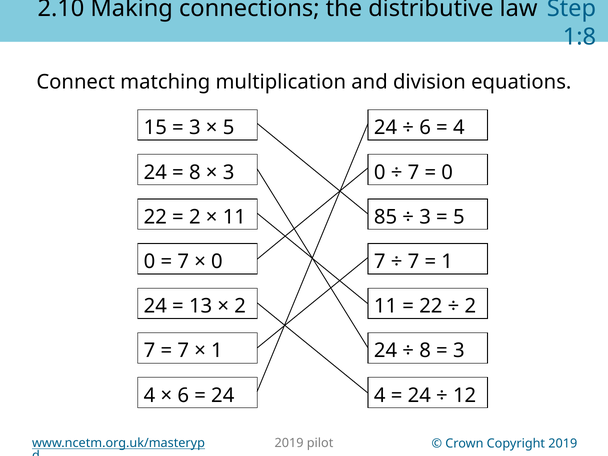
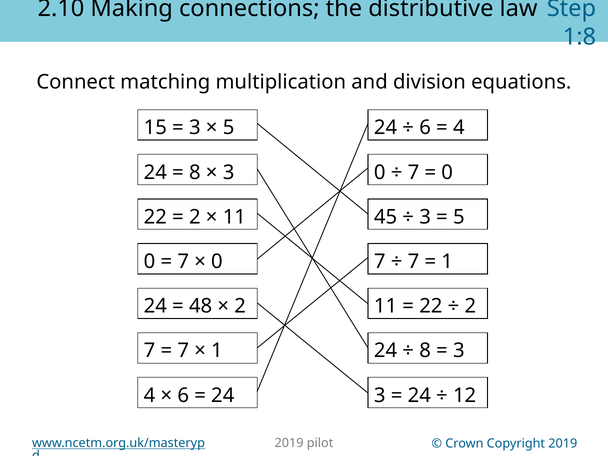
85: 85 -> 45 (386, 217)
13: 13 -> 48 (201, 306)
24 4: 4 -> 3 (380, 395)
